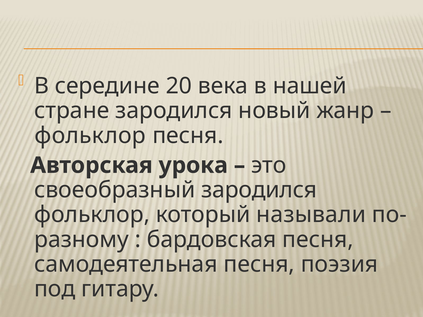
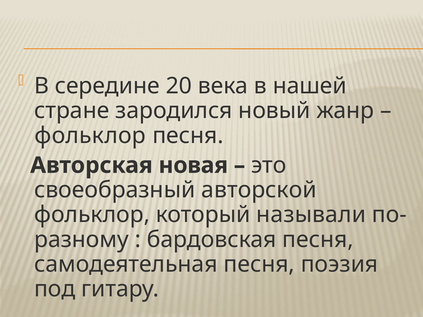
урока: урока -> новая (193, 165)
своеобразный зародился: зародился -> авторской (259, 190)
